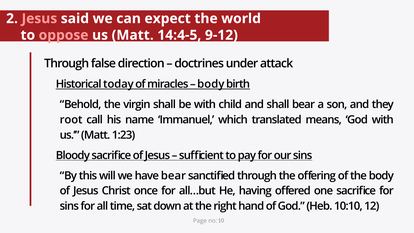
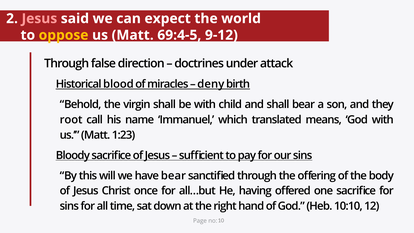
oppose colour: pink -> yellow (64, 35)
14:4-5: 14:4-5 -> 69:4-5 (179, 35)
today: today -> blood (118, 84)
body: body -> deny (211, 84)
